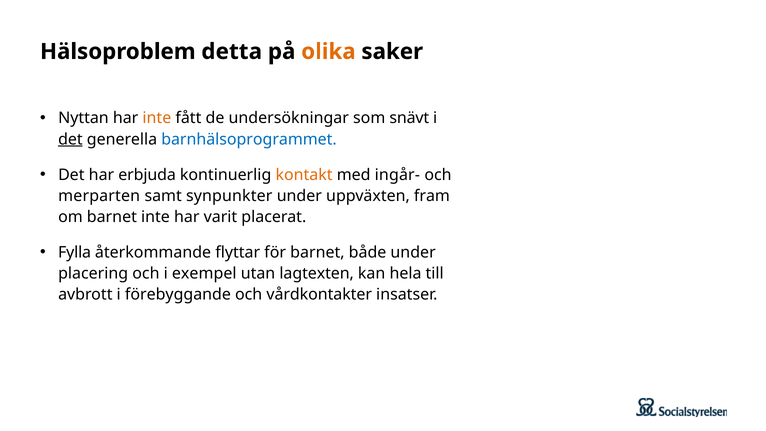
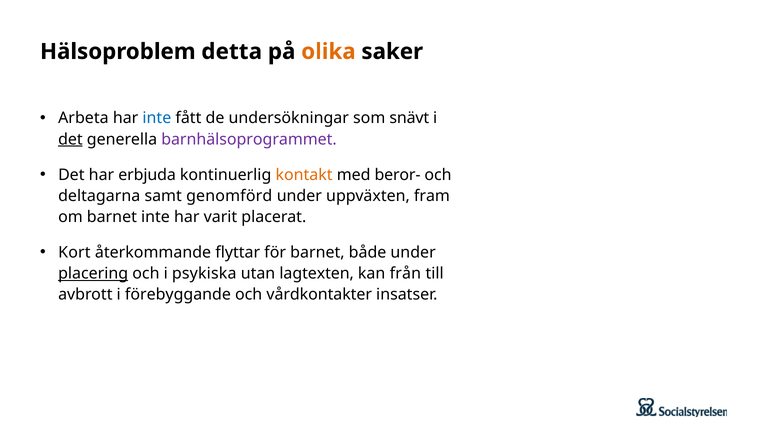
Nyttan: Nyttan -> Arbeta (83, 118)
inte colour: orange -> blue (157, 118)
barnhälsoprogrammet colour: blue -> purple (249, 139)
ingår-: ingår- -> beror- (398, 175)
merparten: merparten -> deltagarna (99, 196)
synpunkter: synpunkter -> genomförd (229, 196)
Fylla: Fylla -> Kort (74, 252)
placering underline: none -> present (93, 273)
exempel: exempel -> psykiska (204, 273)
hela: hela -> från (405, 273)
